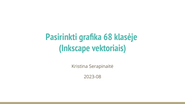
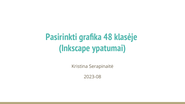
68: 68 -> 48 (108, 37)
vektoriais: vektoriais -> ypatumai (109, 48)
